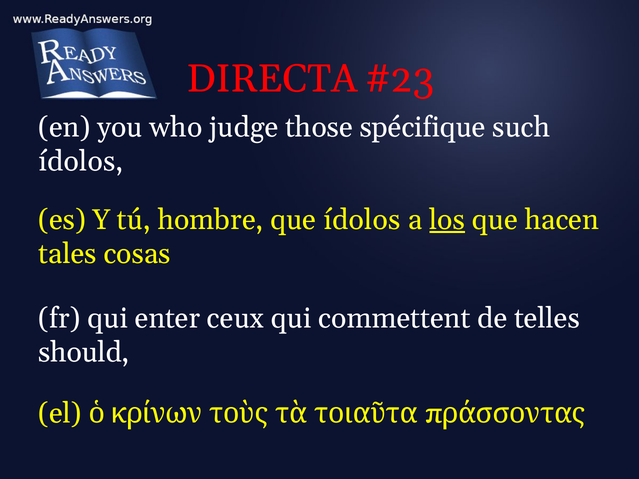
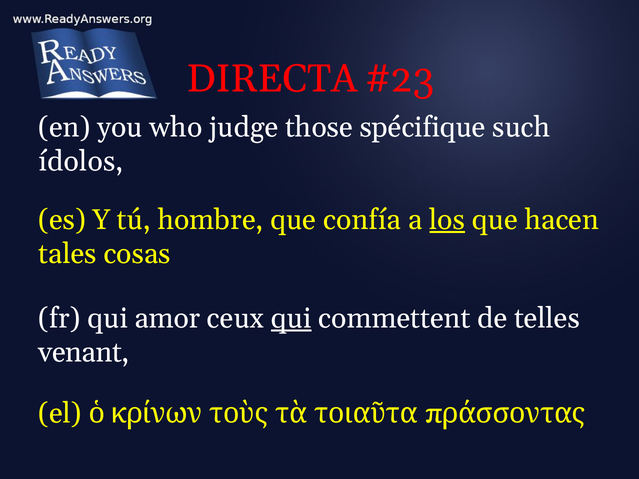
que ídolos: ídolos -> confía (362, 220)
enter: enter -> amor (168, 318)
qui underline: none -> present (291, 318)
should: should -> venant (84, 352)
